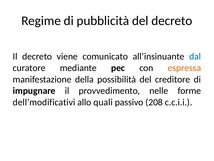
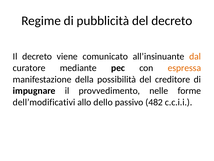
dal colour: blue -> orange (195, 56)
quali: quali -> dello (103, 102)
208: 208 -> 482 (154, 102)
